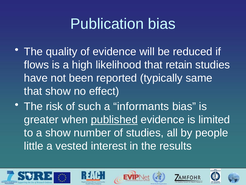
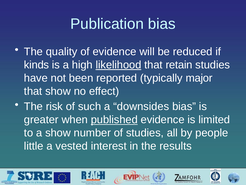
flows: flows -> kinds (37, 65)
likelihood underline: none -> present (118, 65)
same: same -> major (199, 78)
informants: informants -> downsides (141, 106)
